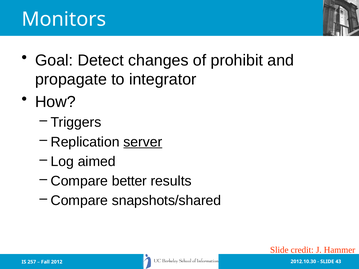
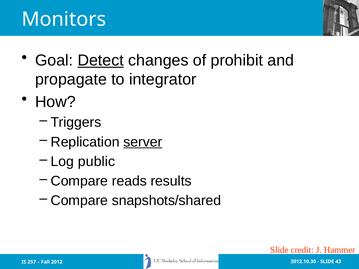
Detect underline: none -> present (101, 60)
aimed: aimed -> public (97, 162)
better: better -> reads (129, 181)
